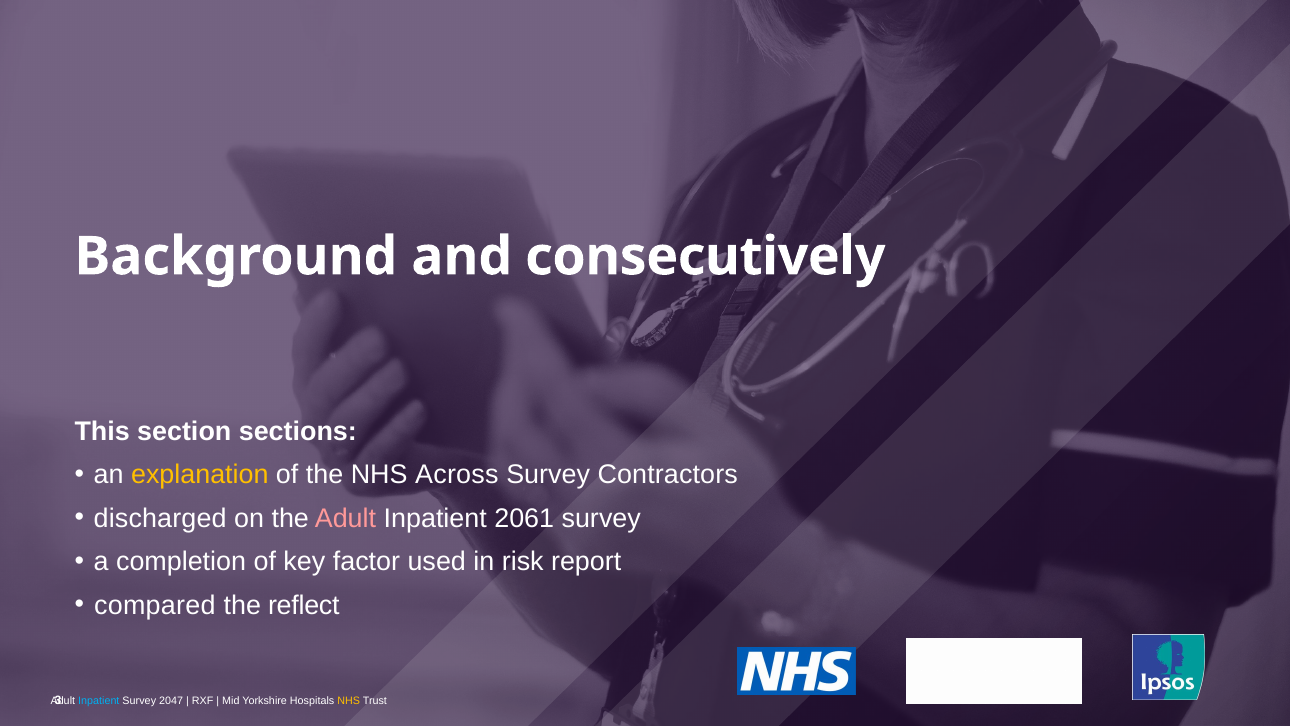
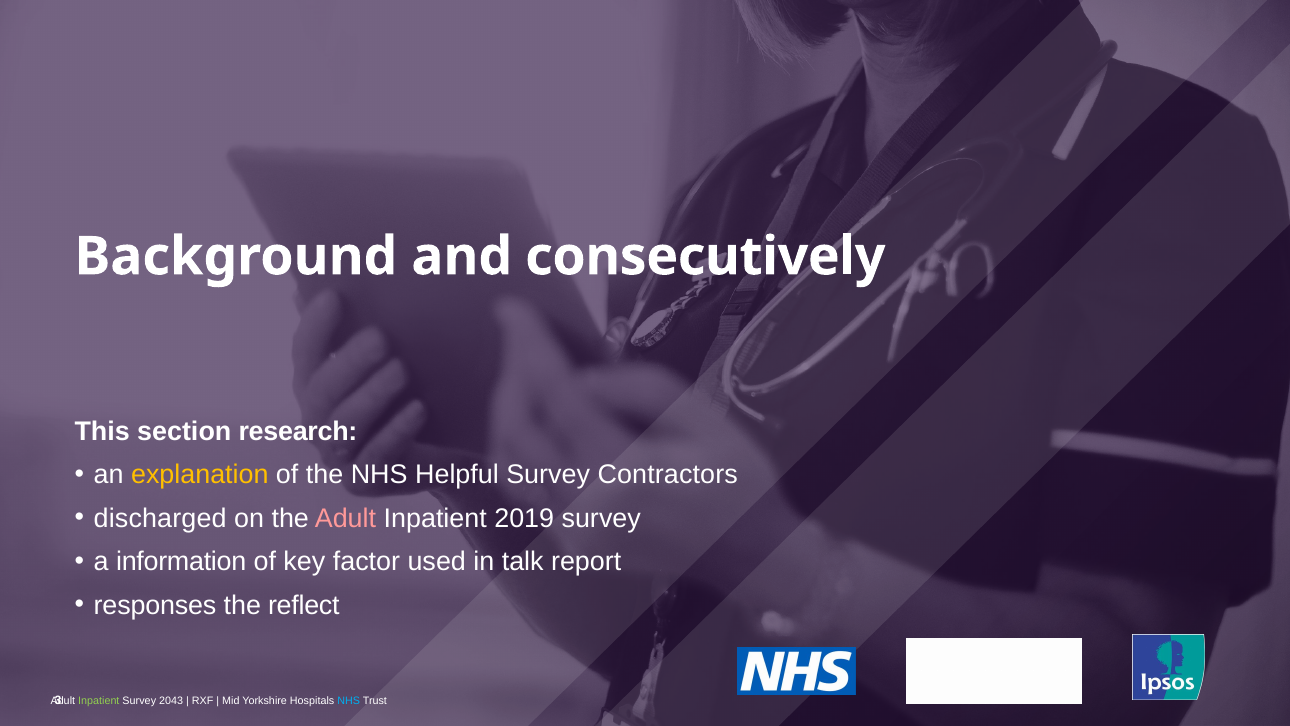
sections: sections -> research (298, 431)
Across: Across -> Helpful (457, 475)
2061: 2061 -> 2019 (524, 518)
completion: completion -> information (181, 562)
risk: risk -> talk (523, 562)
compared: compared -> responses (155, 605)
Inpatient colour: light blue -> light green (99, 700)
2047: 2047 -> 2043 (171, 700)
NHS colour: yellow -> light blue (349, 700)
